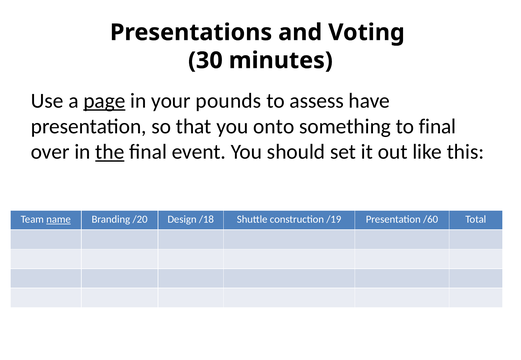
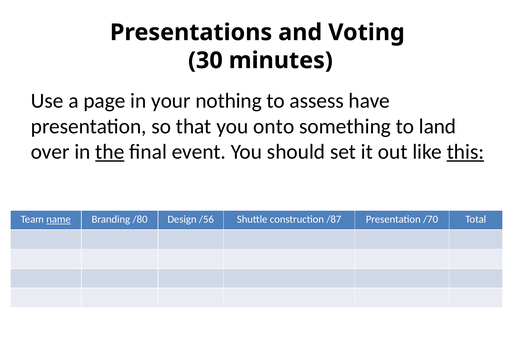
page underline: present -> none (104, 101)
pounds: pounds -> nothing (229, 101)
to final: final -> land (438, 127)
this underline: none -> present (465, 152)
/20: /20 -> /80 (140, 220)
/18: /18 -> /56 (206, 220)
/19: /19 -> /87 (334, 220)
/60: /60 -> /70 (431, 220)
